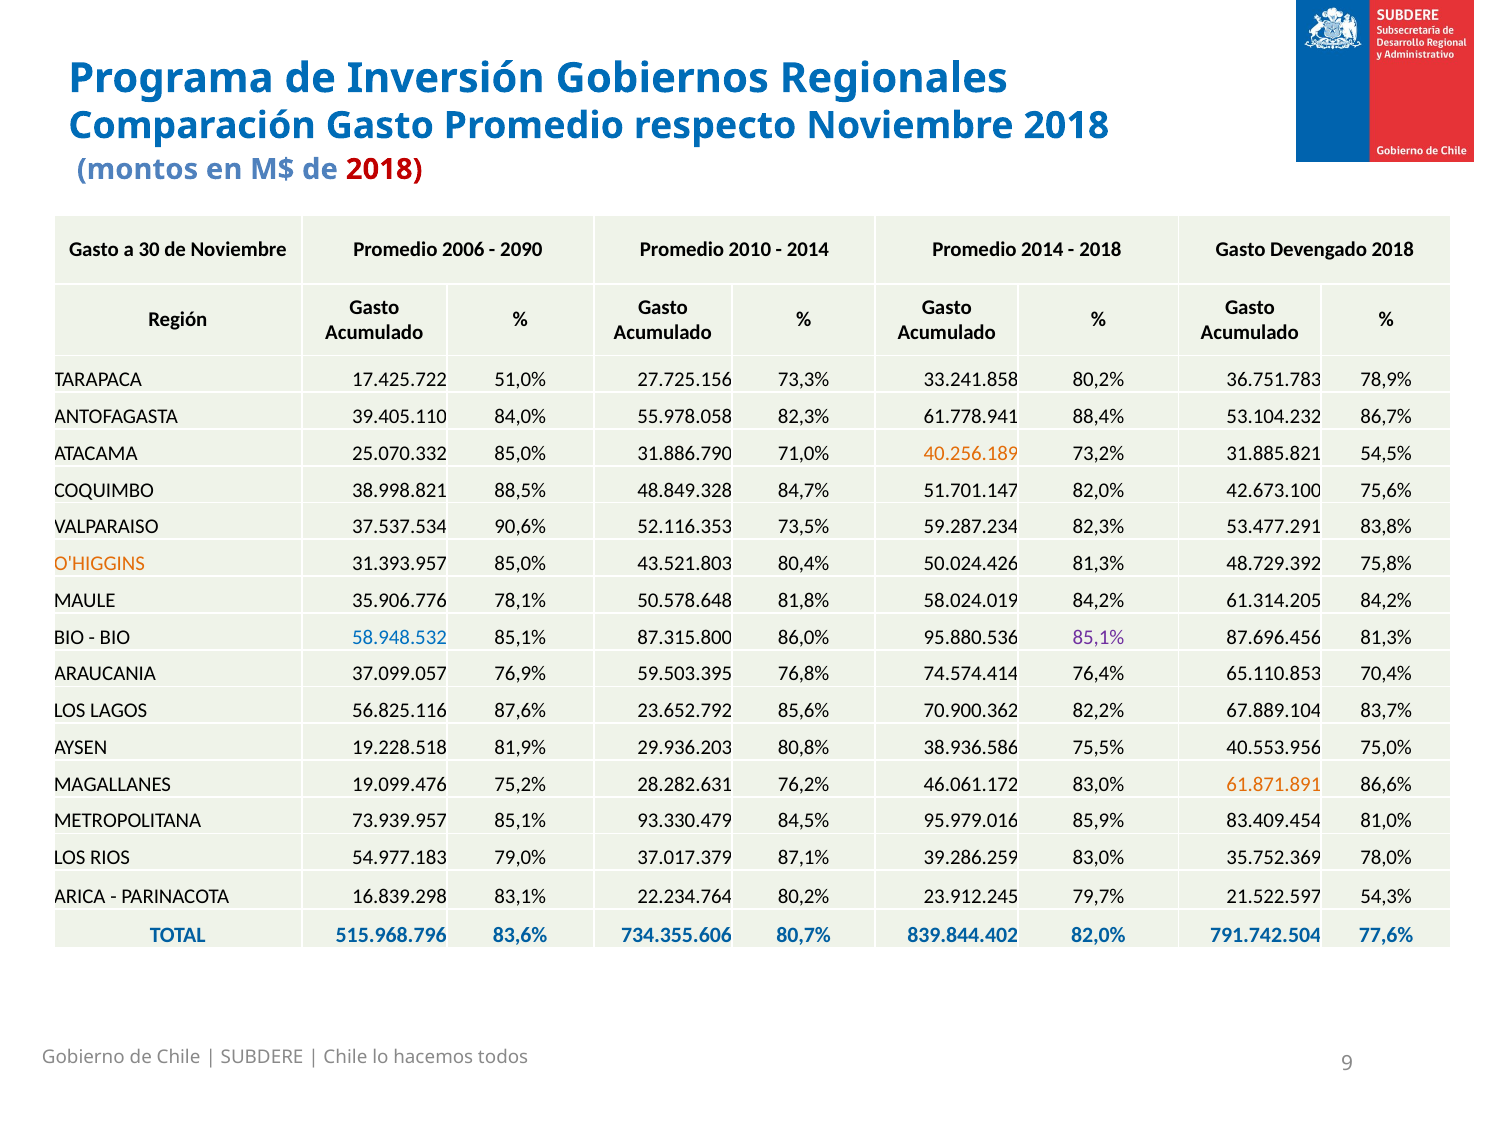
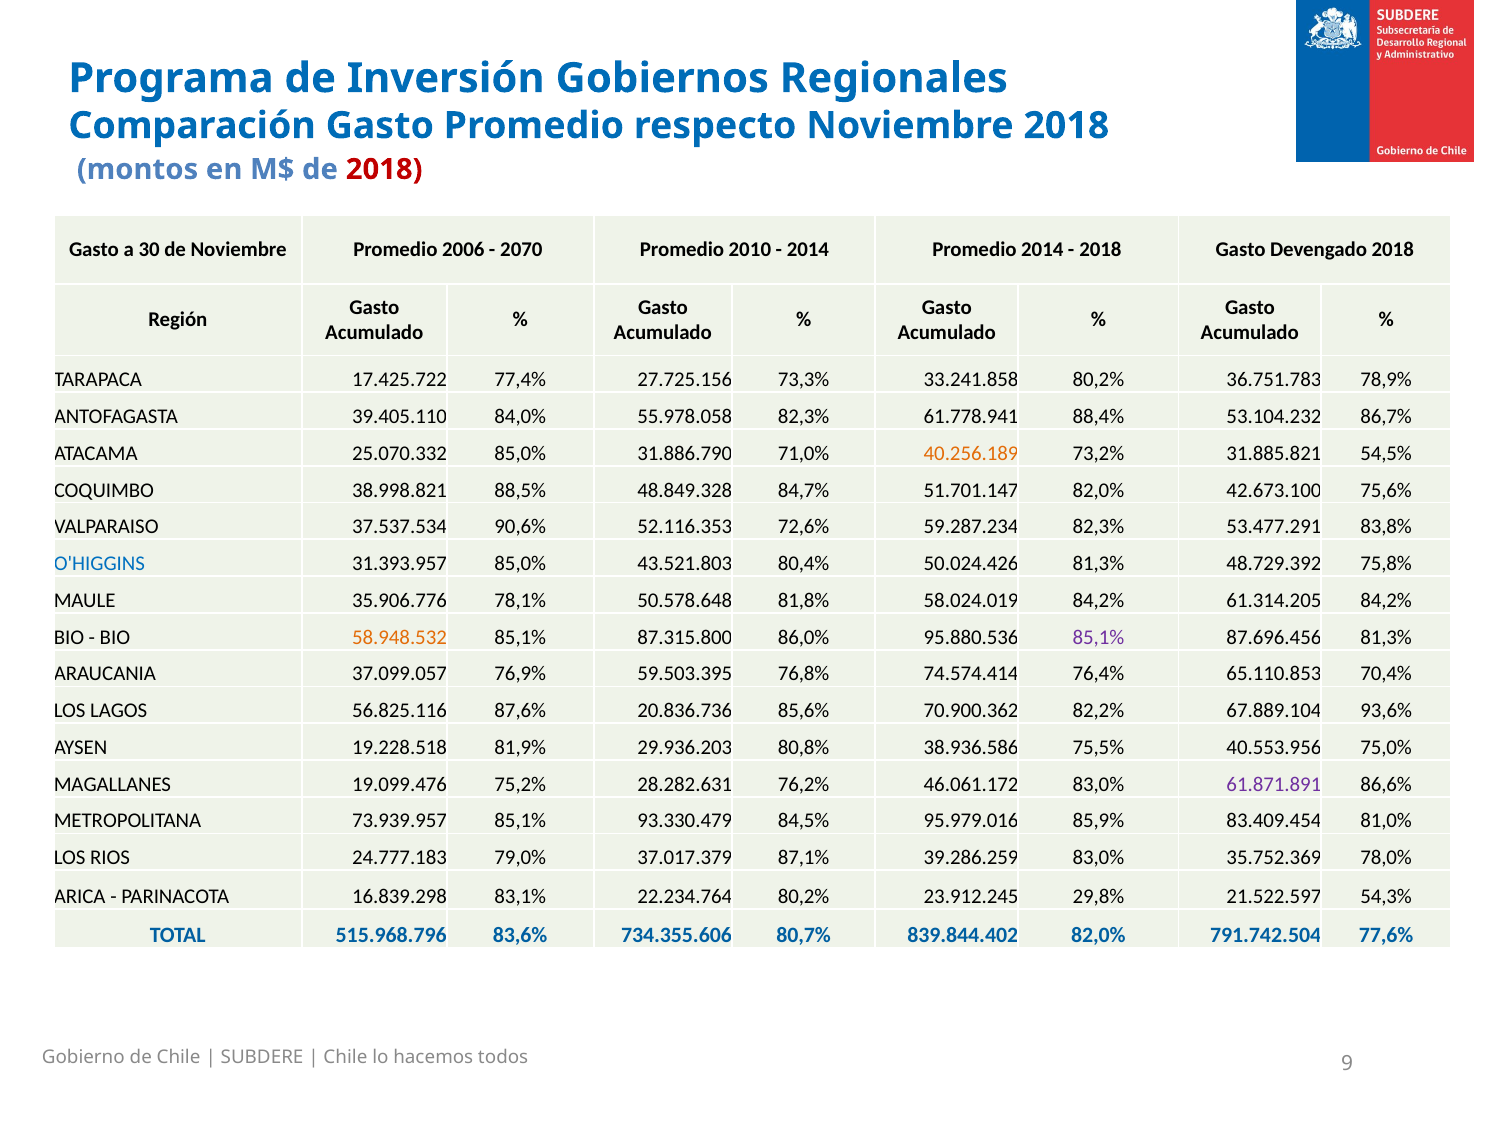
2090: 2090 -> 2070 (521, 250)
51,0%: 51,0% -> 77,4% (520, 380)
73,5%: 73,5% -> 72,6% (804, 527)
O'HIGGINS colour: orange -> blue (99, 564)
58.948.532 colour: blue -> orange (399, 637)
23.652.792: 23.652.792 -> 20.836.736 (685, 711)
83,7%: 83,7% -> 93,6% (1386, 711)
61.871.891 colour: orange -> purple (1274, 784)
54.977.183: 54.977.183 -> 24.777.183 (399, 858)
79,7%: 79,7% -> 29,8% (1098, 897)
